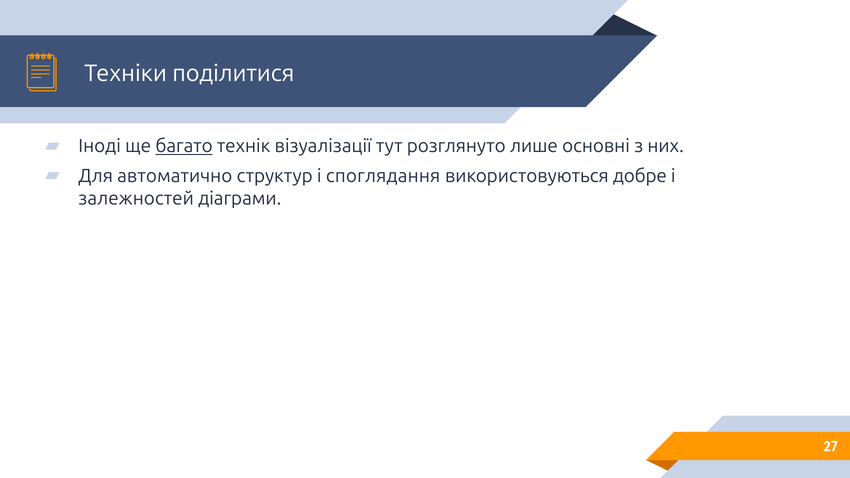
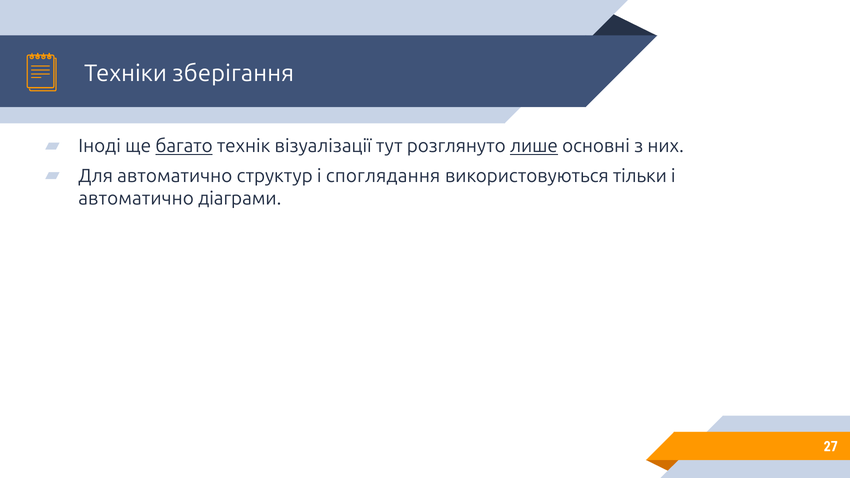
поділитися: поділитися -> зберігання (233, 74)
лише underline: none -> present (534, 146)
добре: добре -> тільки (640, 176)
залежностей: залежностей -> автоматично (136, 199)
